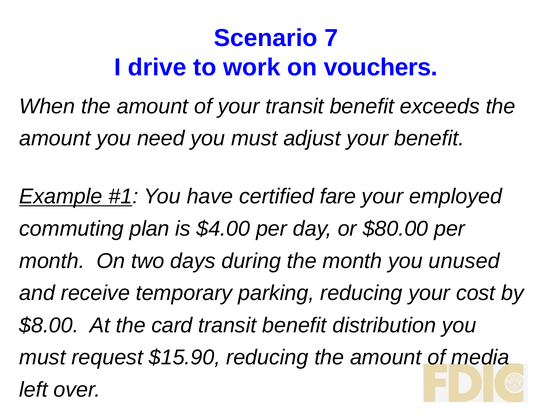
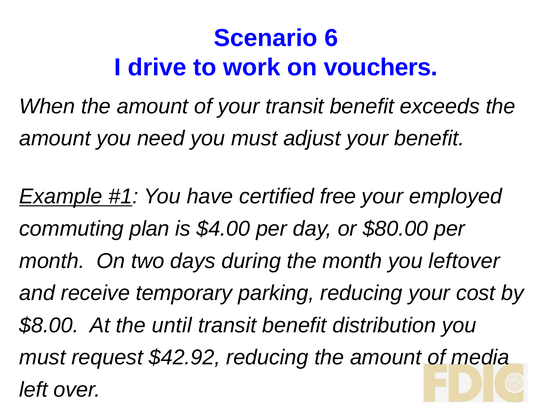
7: 7 -> 6 (331, 38)
fare: fare -> free (338, 197)
unused: unused -> leftover (464, 261)
card: card -> until (172, 325)
$15.90: $15.90 -> $42.92 (185, 358)
